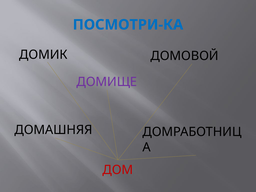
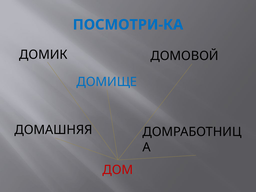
ДОМИЩЕ colour: purple -> blue (107, 82)
